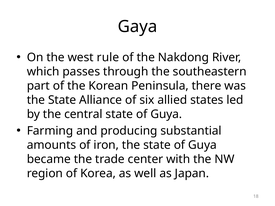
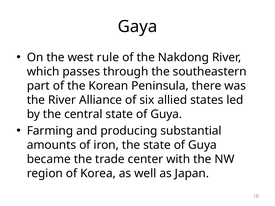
State: State -> River (62, 100)
